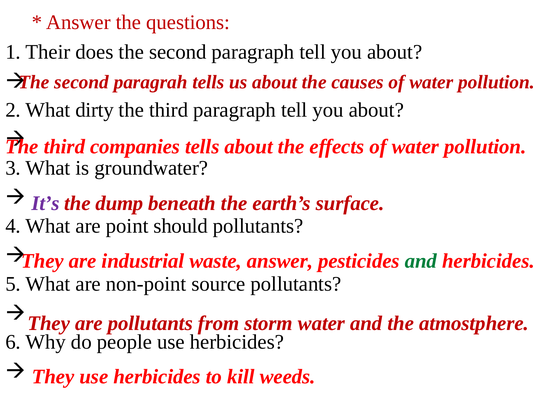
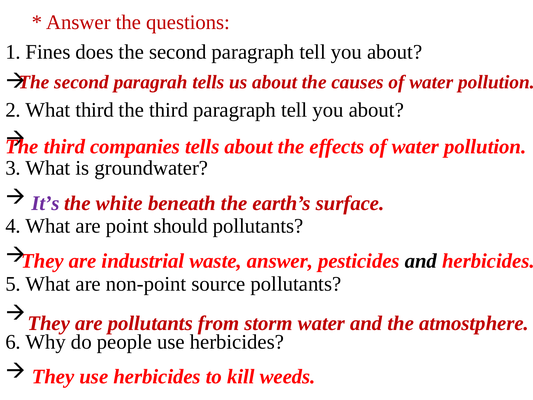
Their: Their -> Fines (48, 52)
What dirty: dirty -> third (95, 110)
dump: dump -> white (119, 203)
and colour: green -> black (421, 261)
